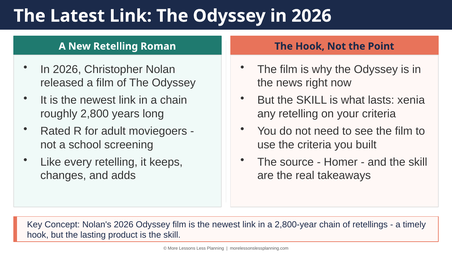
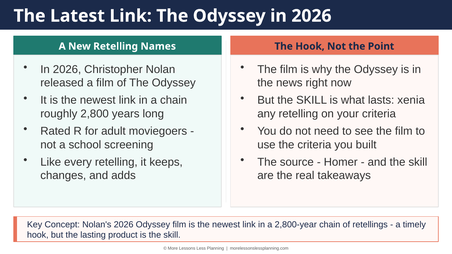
Roman: Roman -> Names (158, 46)
